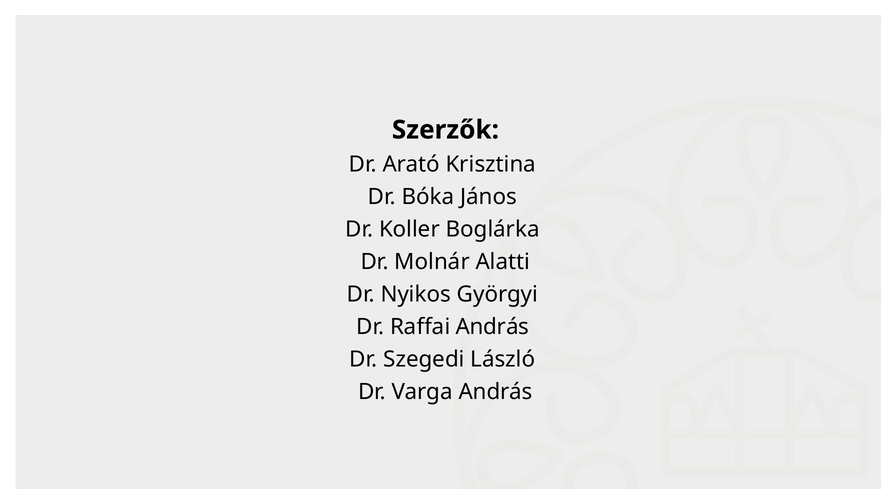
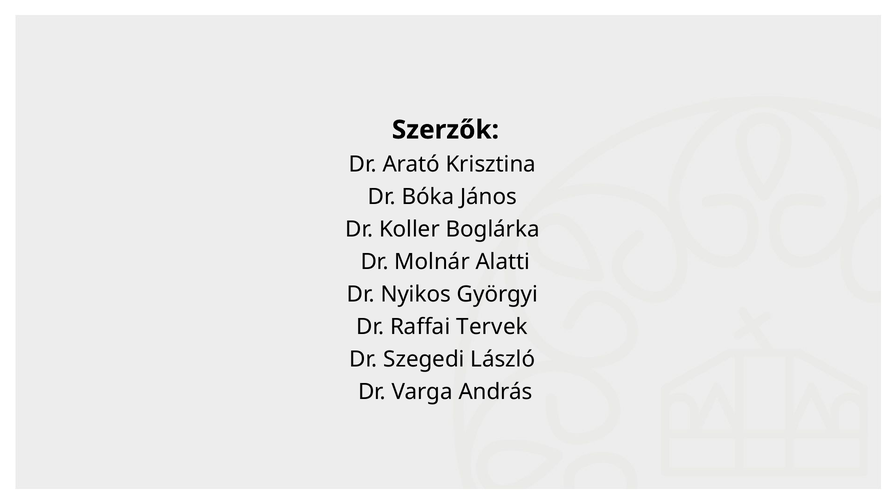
Raffai András: András -> Tervek (492, 327)
